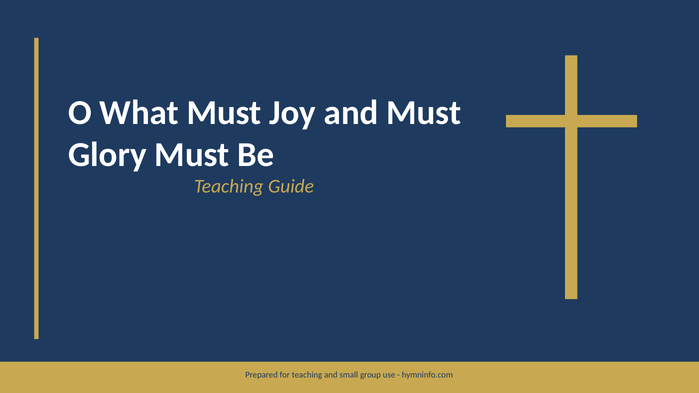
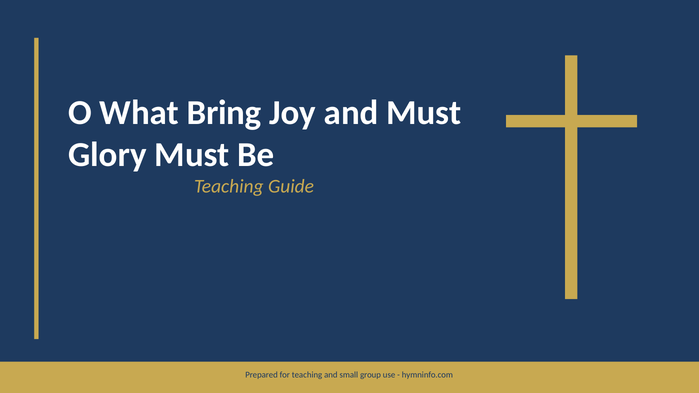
What Must: Must -> Bring (224, 113)
